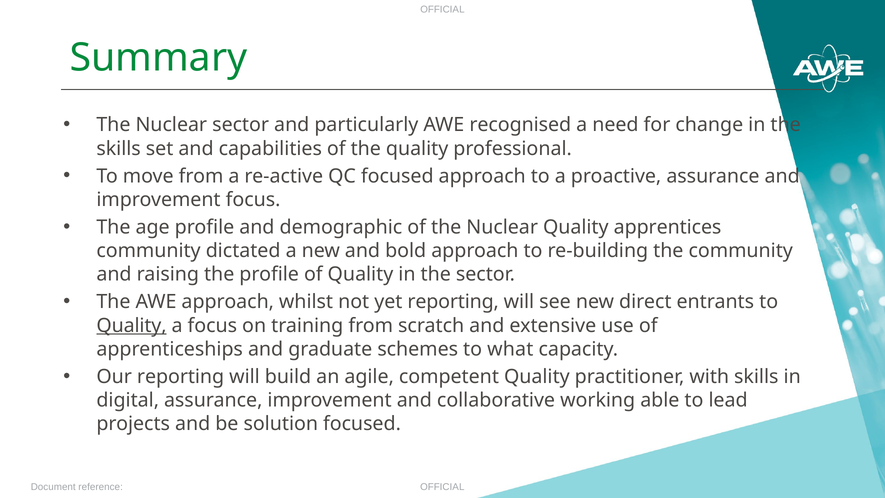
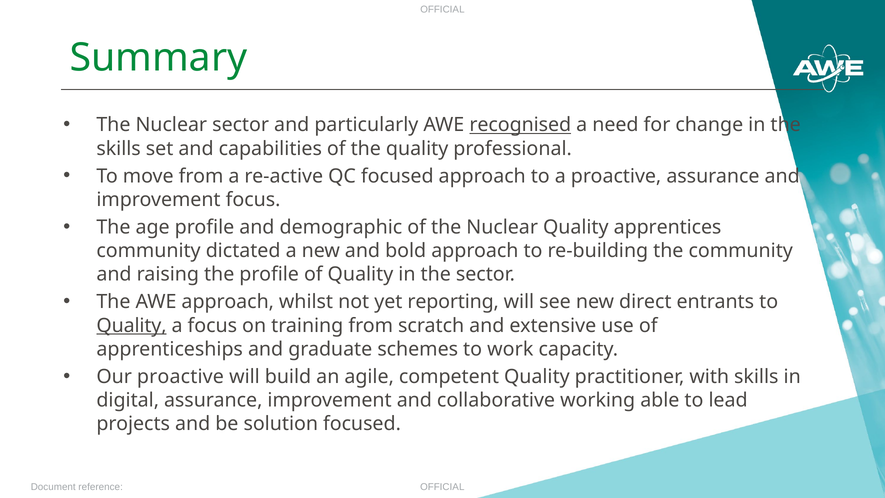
recognised underline: none -> present (520, 125)
what: what -> work (510, 349)
Our reporting: reporting -> proactive (180, 377)
